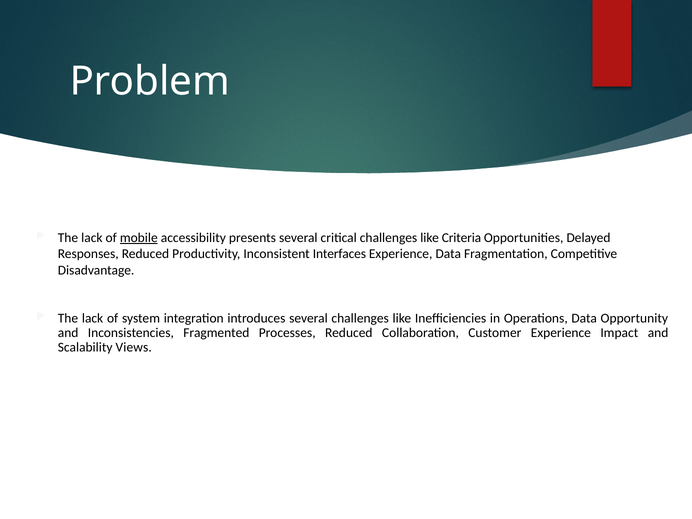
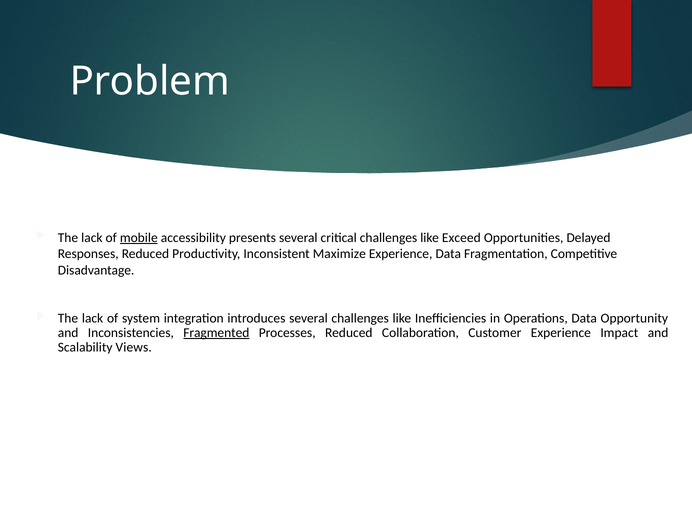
Criteria: Criteria -> Exceed (461, 238)
Interfaces: Interfaces -> Maximize (339, 254)
Fragmented underline: none -> present (216, 333)
